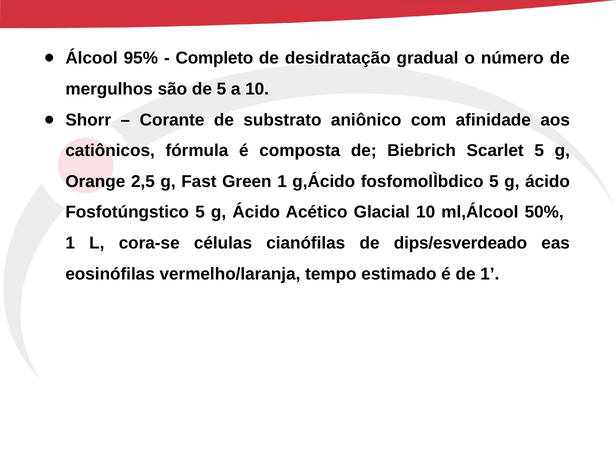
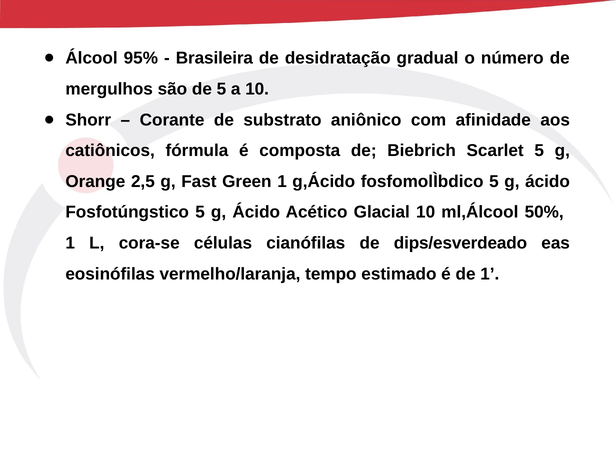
Completo: Completo -> Brasileira (214, 58)
